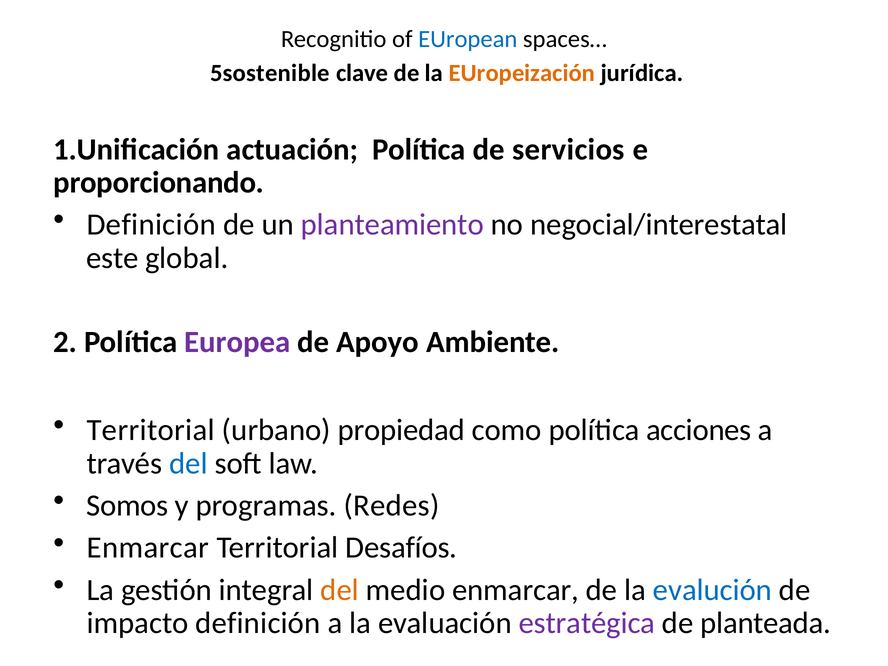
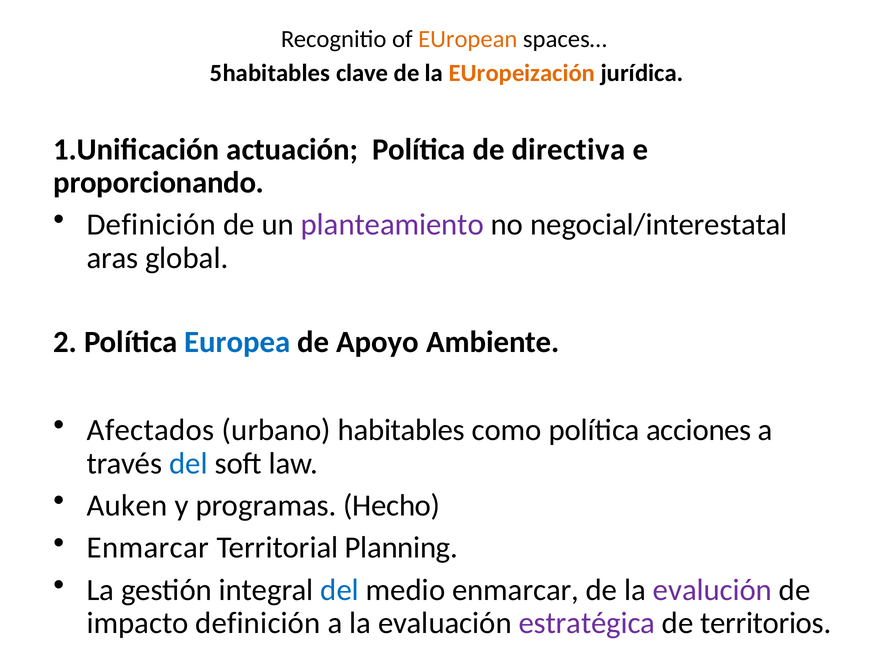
EUropean colour: blue -> orange (468, 39)
5sostenible: 5sostenible -> 5habitables (270, 73)
servicios: servicios -> directiva (568, 149)
este: este -> aras (112, 258)
Europea colour: purple -> blue (237, 342)
Territorial: Territorial -> Afectados (151, 430)
propiedad: propiedad -> habitables (401, 430)
Somos: Somos -> Auken (127, 506)
Redes: Redes -> Hecho (392, 506)
Desafíos: Desafíos -> Planning (401, 548)
del colour: orange -> blue (340, 590)
evalución colour: blue -> purple (713, 590)
planteada: planteada -> territorios (766, 623)
